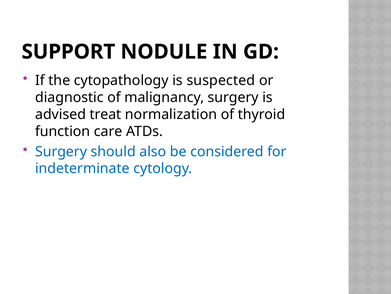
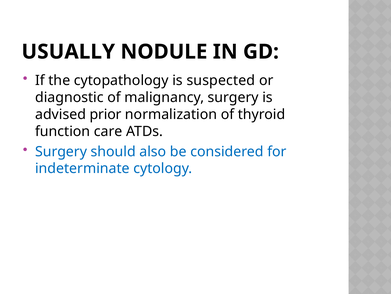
SUPPORT: SUPPORT -> USUALLY (68, 52)
treat: treat -> prior (106, 114)
